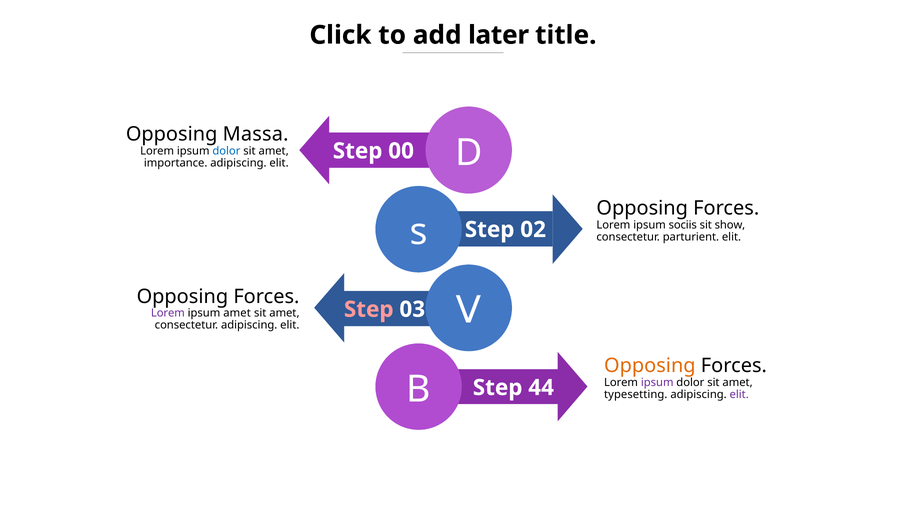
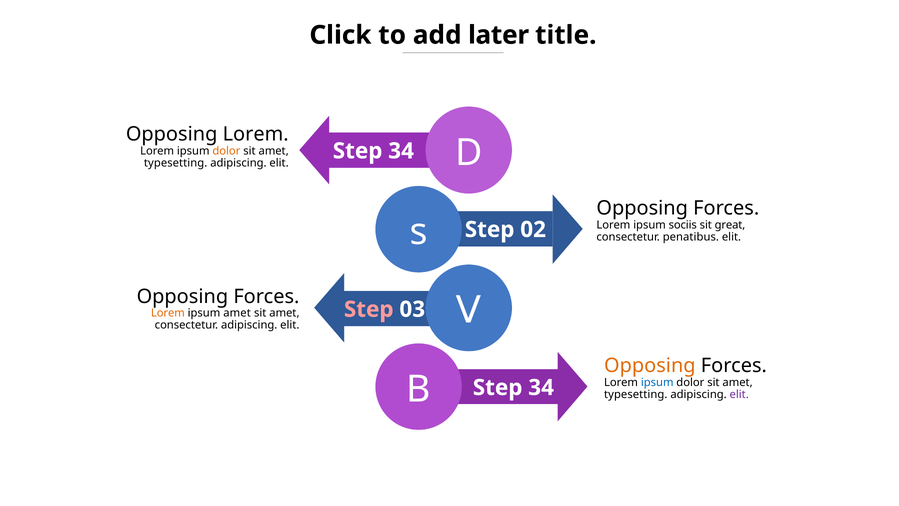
Opposing Massa: Massa -> Lorem (256, 134)
00: 00 -> 34 (401, 151)
dolor colour: blue -> orange (226, 151)
importance: importance -> typesetting (176, 163)
show: show -> great (730, 225)
parturient: parturient -> penatibus (691, 237)
Lorem colour: purple -> orange (168, 313)
ipsum colour: purple -> blue (657, 382)
44: 44 -> 34 (541, 387)
